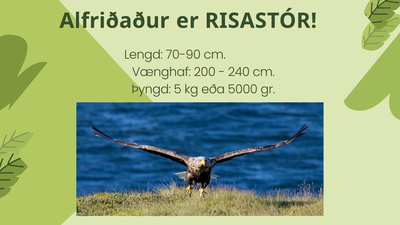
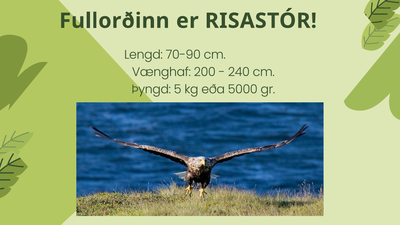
Alfriðaður: Alfriðaður -> Fullorðinn (114, 21)
